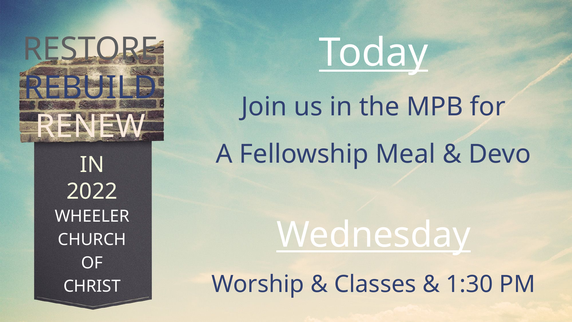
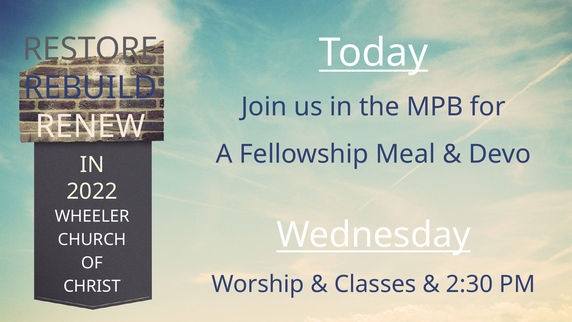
1:30: 1:30 -> 2:30 (470, 284)
